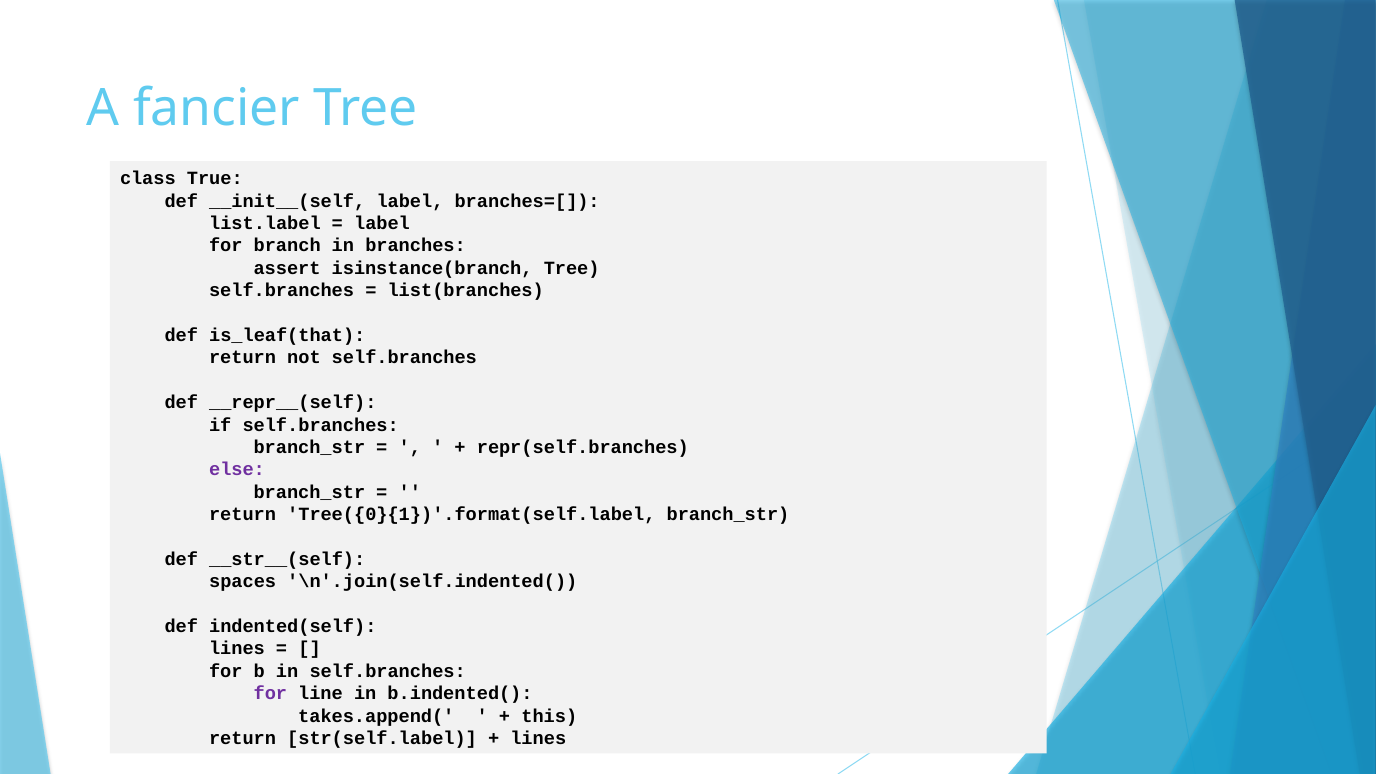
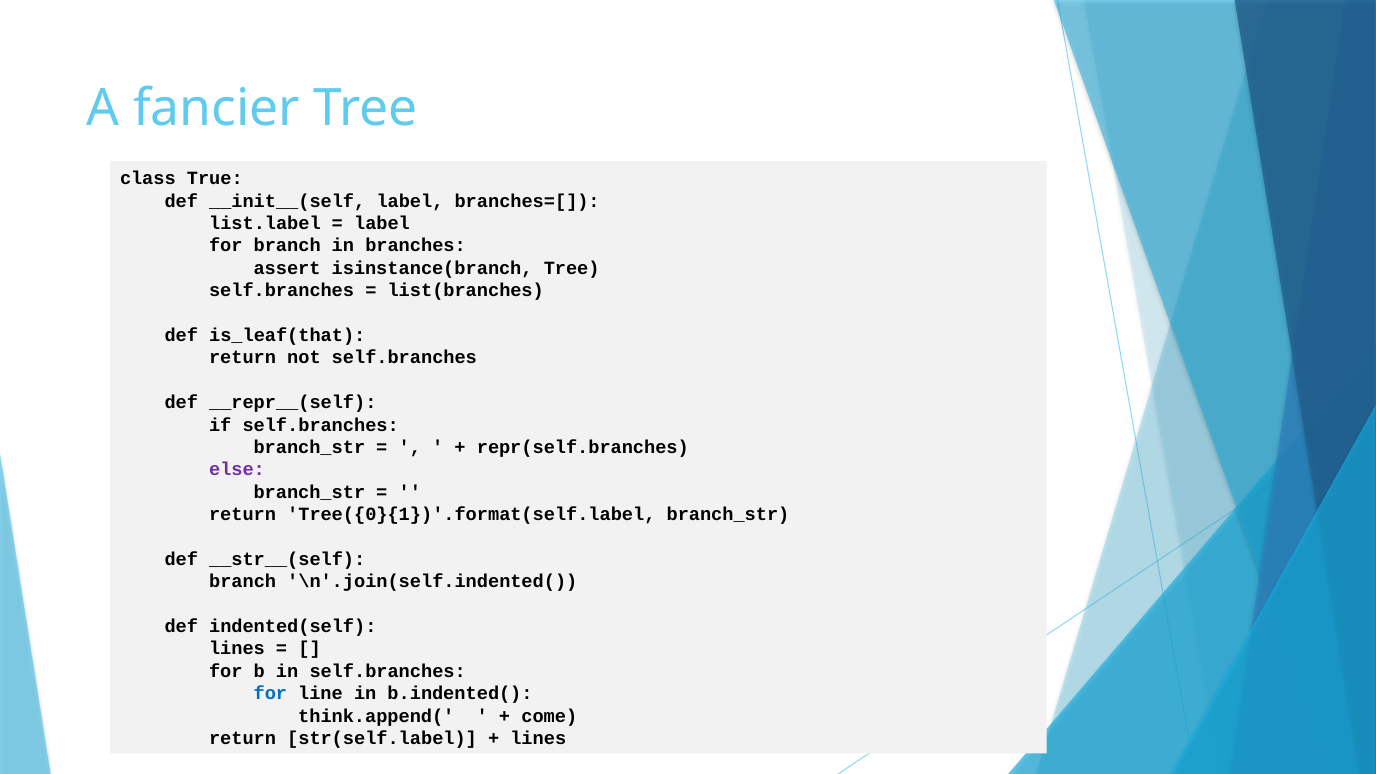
spaces: spaces -> branch (243, 582)
for colour: purple -> blue (270, 694)
takes.append(: takes.append( -> think.append( (376, 716)
this: this -> come (549, 716)
